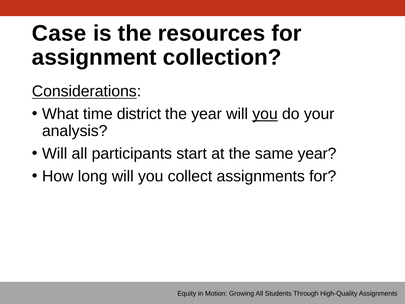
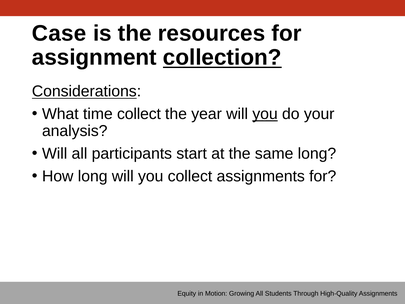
collection underline: none -> present (222, 58)
time district: district -> collect (139, 114)
same year: year -> long (317, 154)
